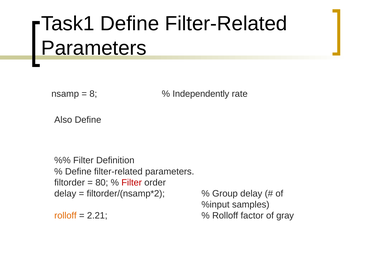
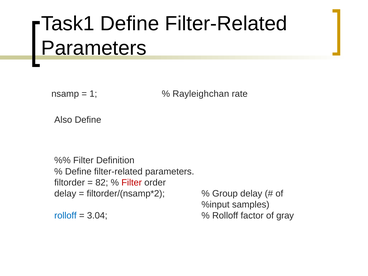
8: 8 -> 1 (93, 94)
Independently: Independently -> Rayleighchan (201, 94)
80: 80 -> 82 (102, 183)
rolloff colour: orange -> blue (65, 216)
2.21: 2.21 -> 3.04 (97, 216)
